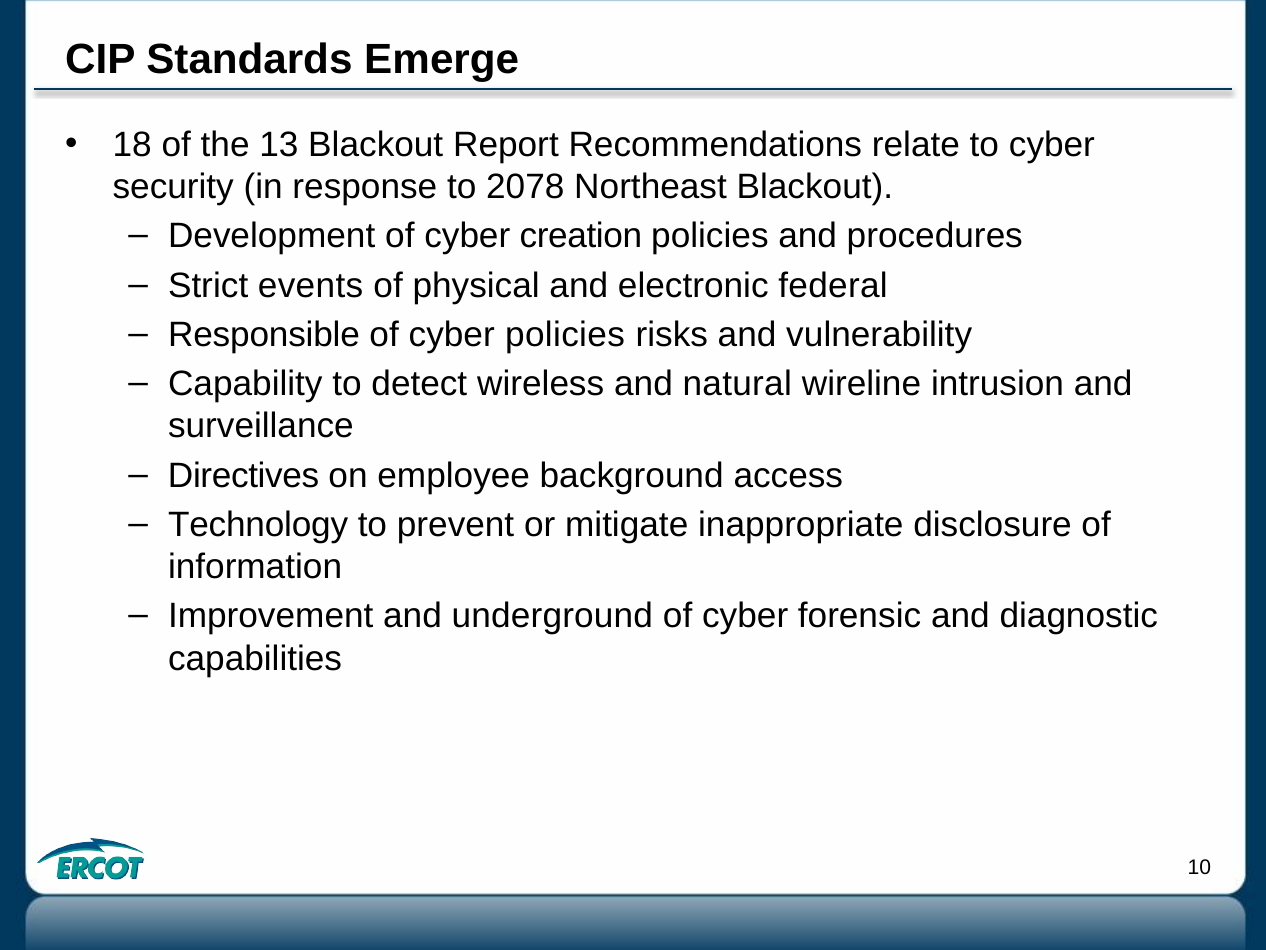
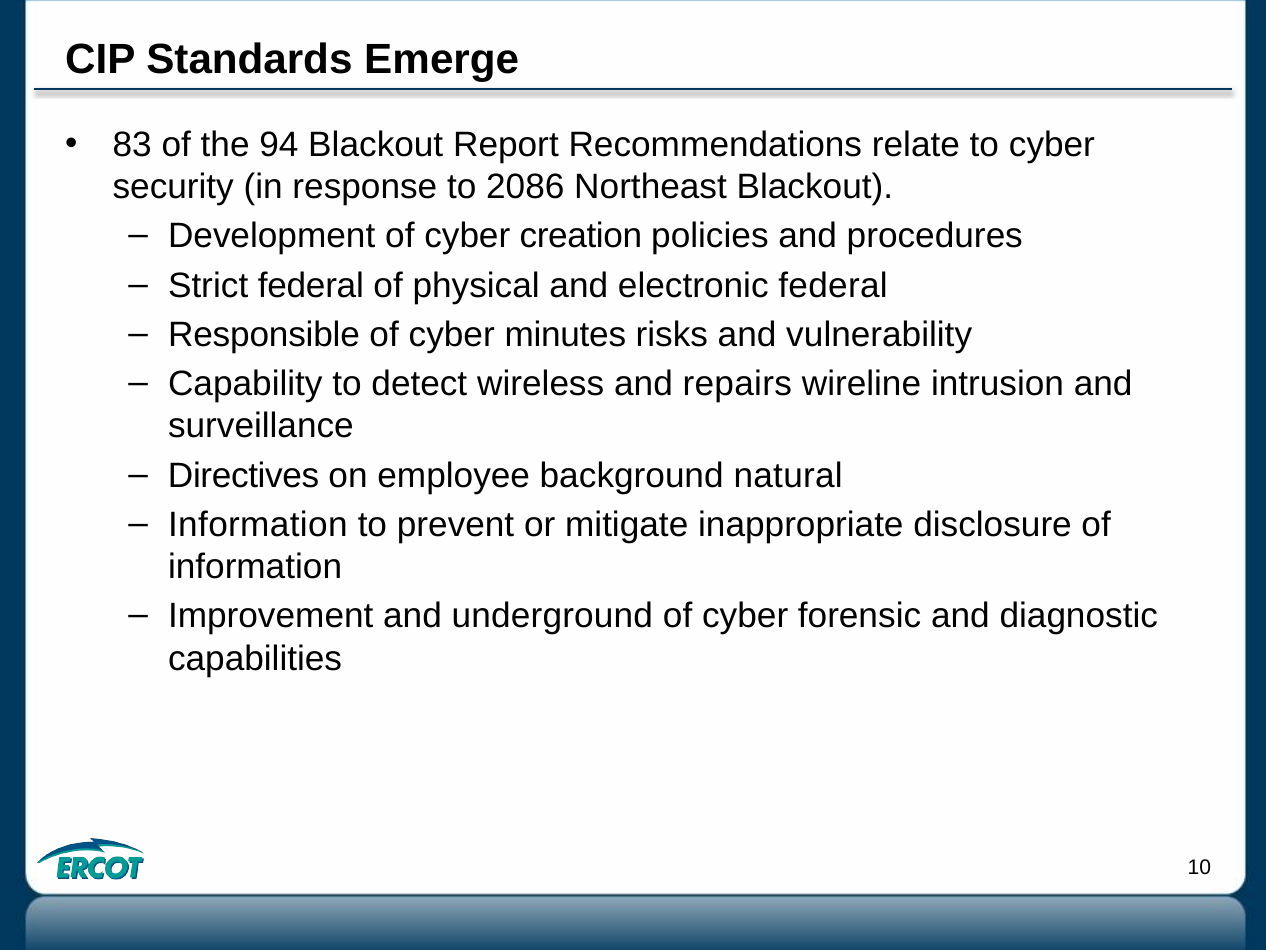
18: 18 -> 83 (132, 145)
13: 13 -> 94 (279, 145)
2078: 2078 -> 2086 (525, 187)
Strict events: events -> federal (311, 285)
cyber policies: policies -> minutes (565, 335)
natural: natural -> repairs (737, 384)
access: access -> natural (788, 475)
Technology: Technology -> Information (258, 525)
